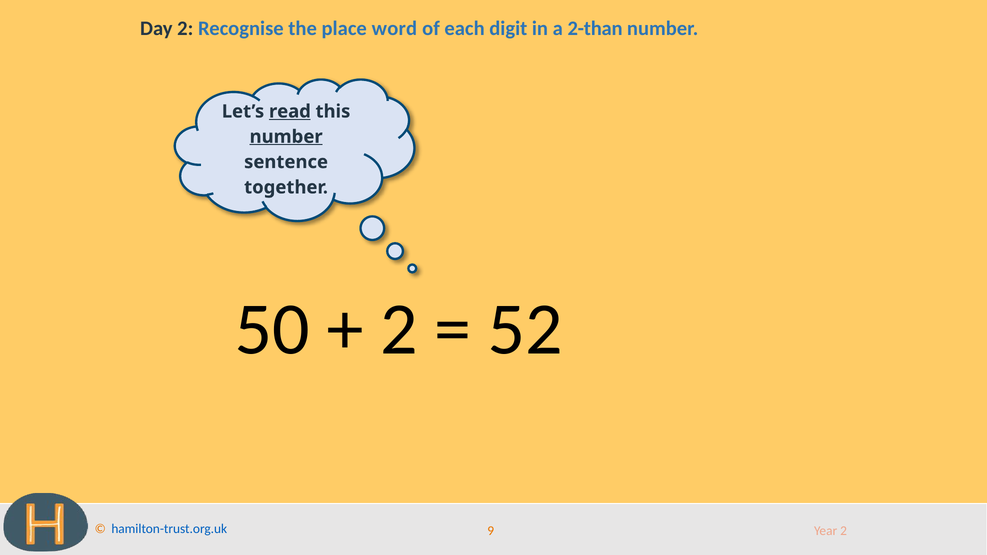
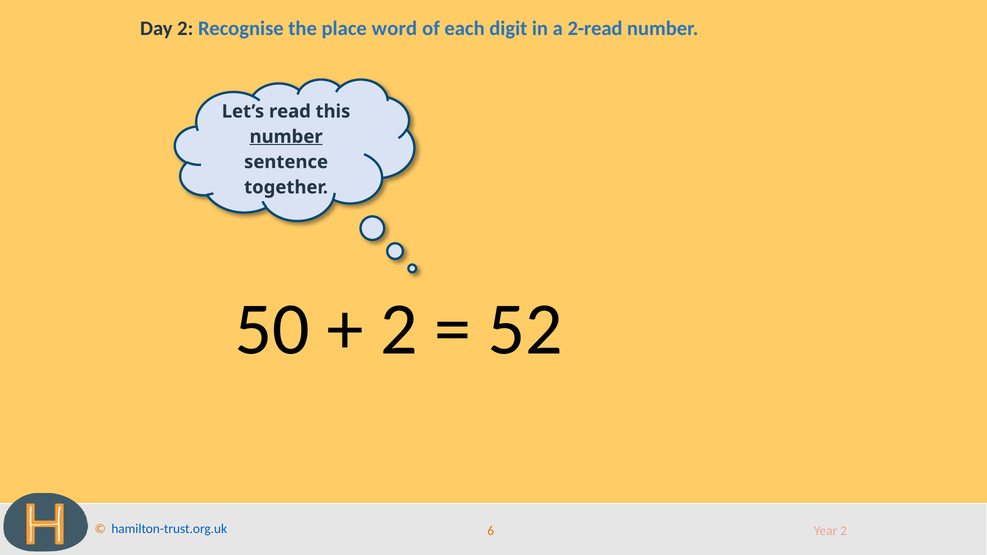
2-than: 2-than -> 2-read (595, 29)
read underline: present -> none (290, 111)
9: 9 -> 6 (491, 531)
